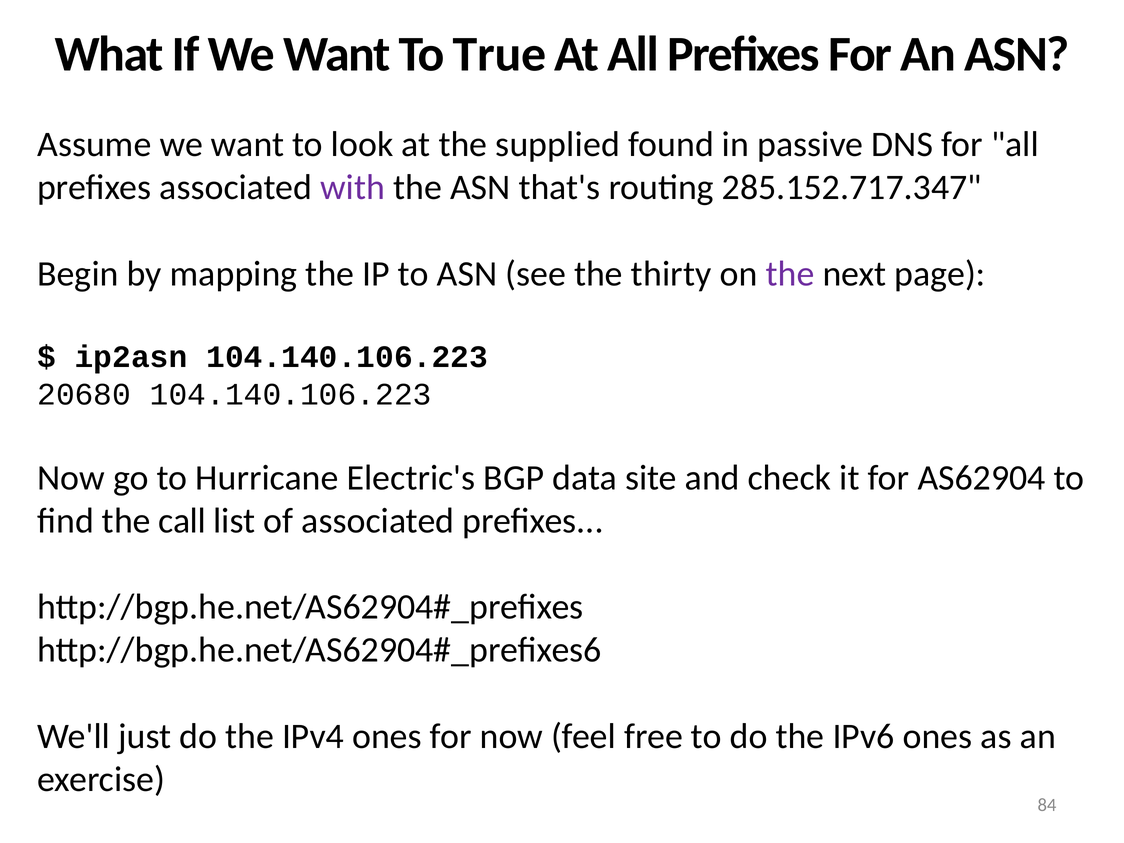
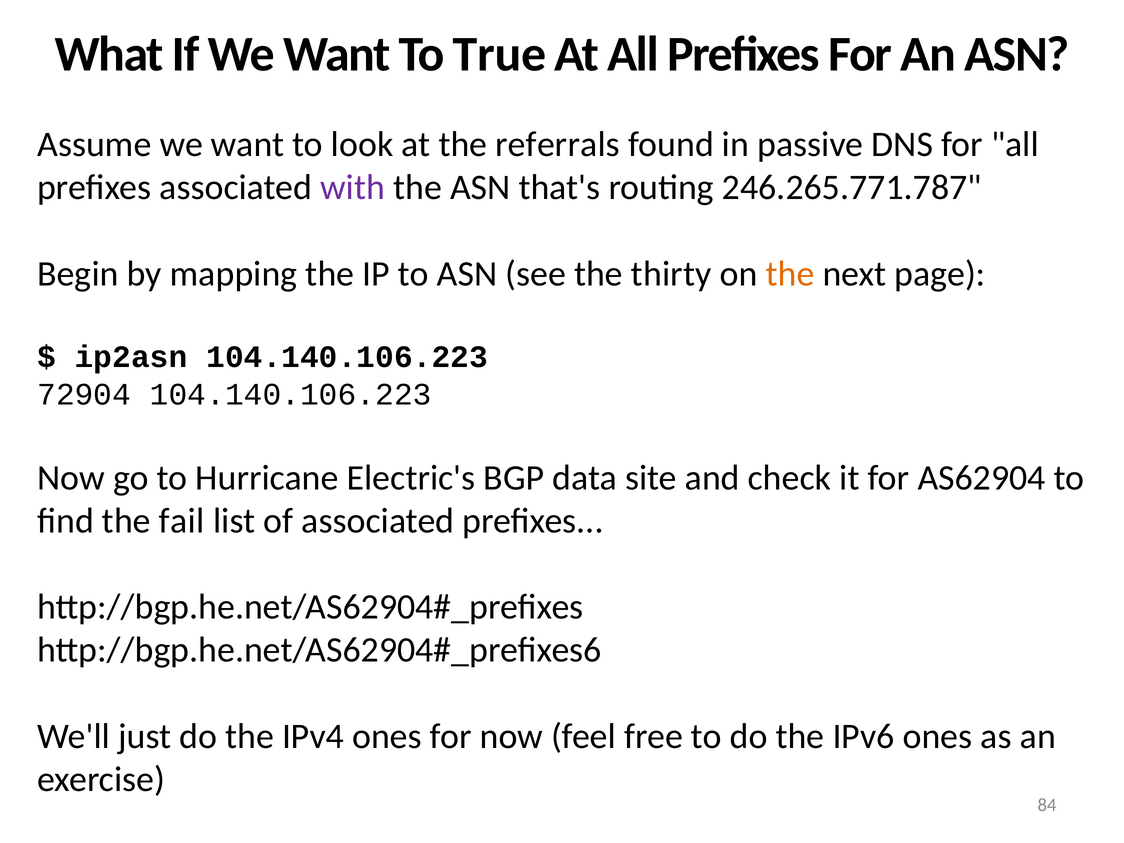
supplied: supplied -> referrals (558, 145)
285.152.717.347: 285.152.717.347 -> 246.265.771.787 (852, 188)
the colour: purple -> orange (790, 274)
20680: 20680 -> 72904 (84, 394)
call: call -> fail (182, 521)
